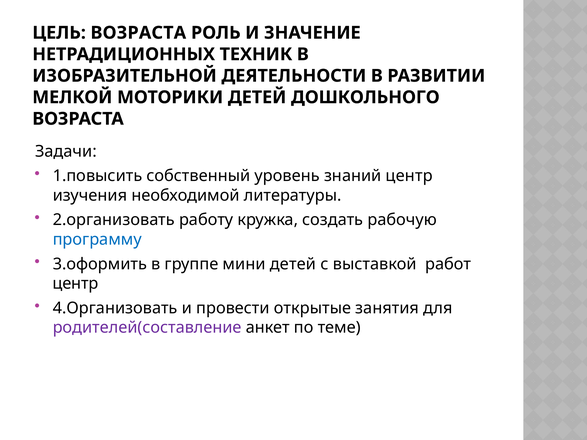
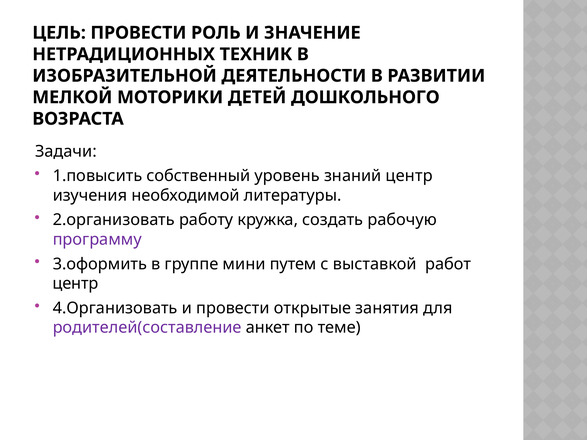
ЦЕЛЬ ВОЗРАСТА: ВОЗРАСТА -> ПРОВЕСТИ (138, 33)
программу colour: blue -> purple (97, 240)
мини детей: детей -> путем (293, 264)
